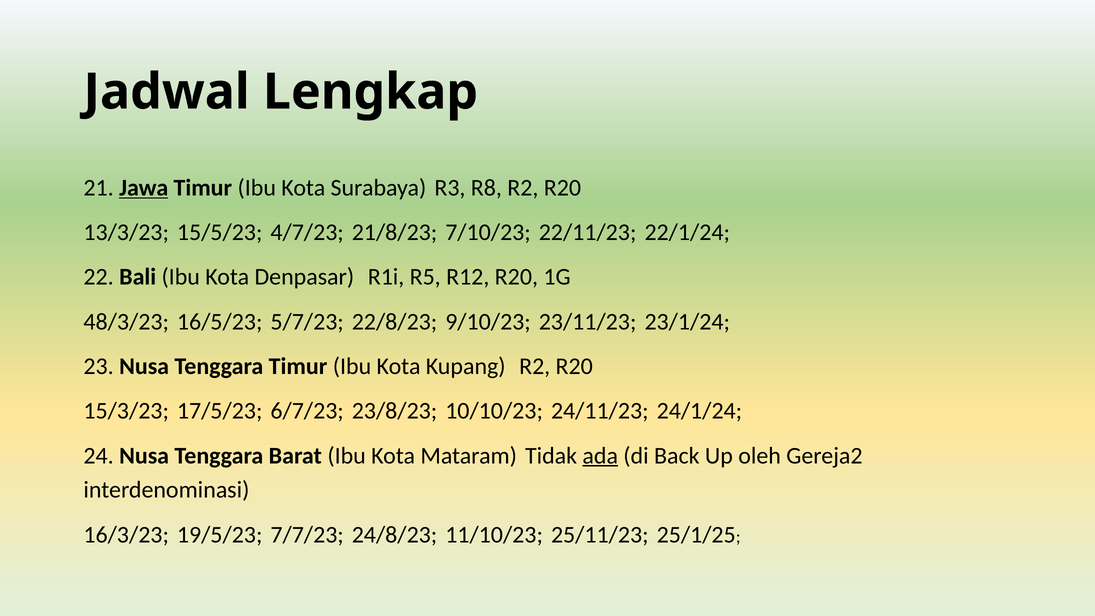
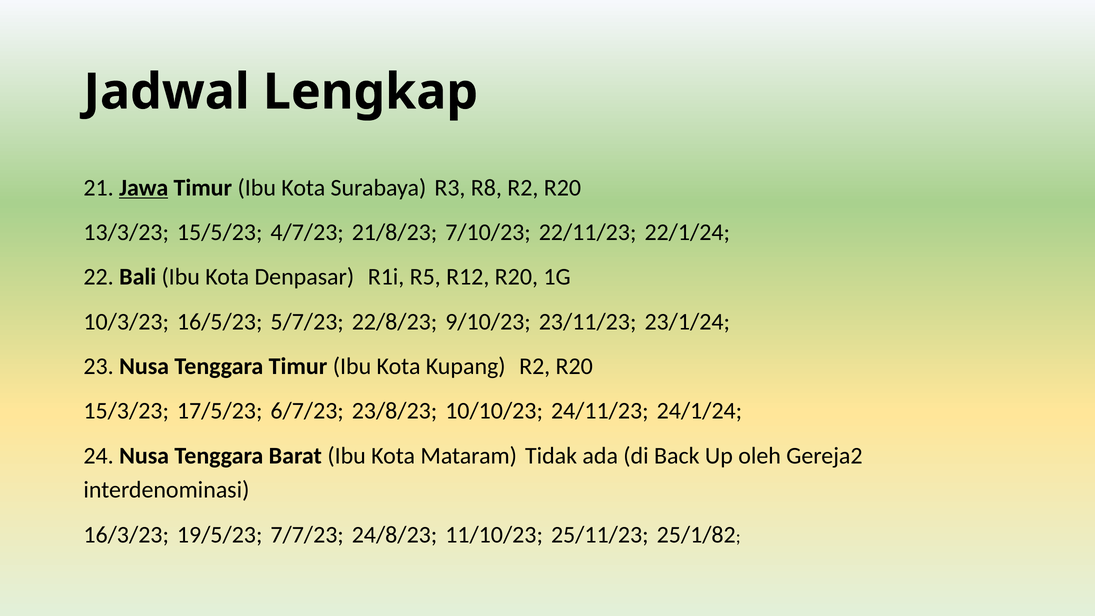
48/3/23: 48/3/23 -> 10/3/23 (126, 322)
ada underline: present -> none (600, 456)
25/1/25: 25/1/25 -> 25/1/82 (696, 535)
